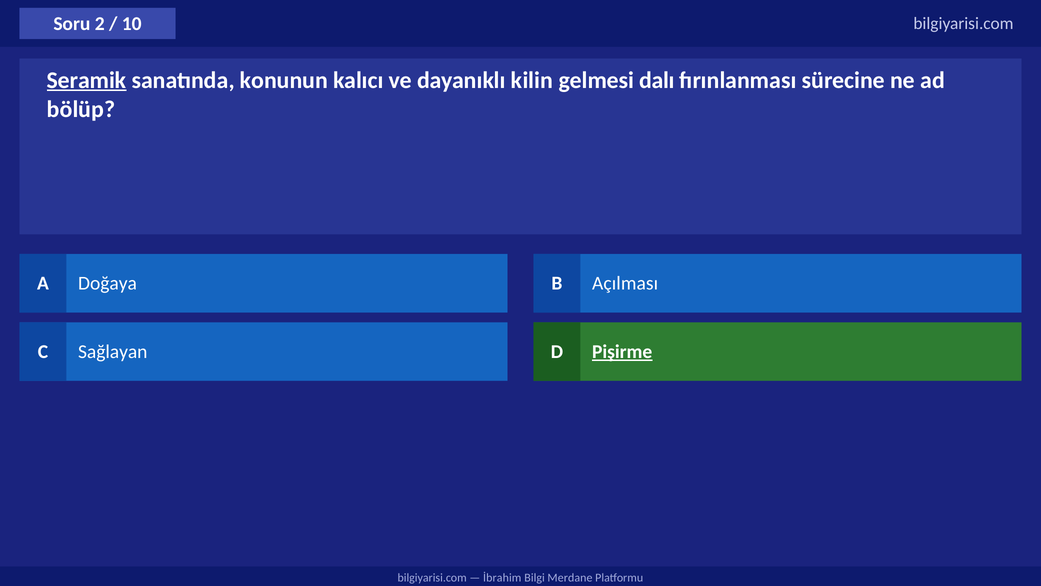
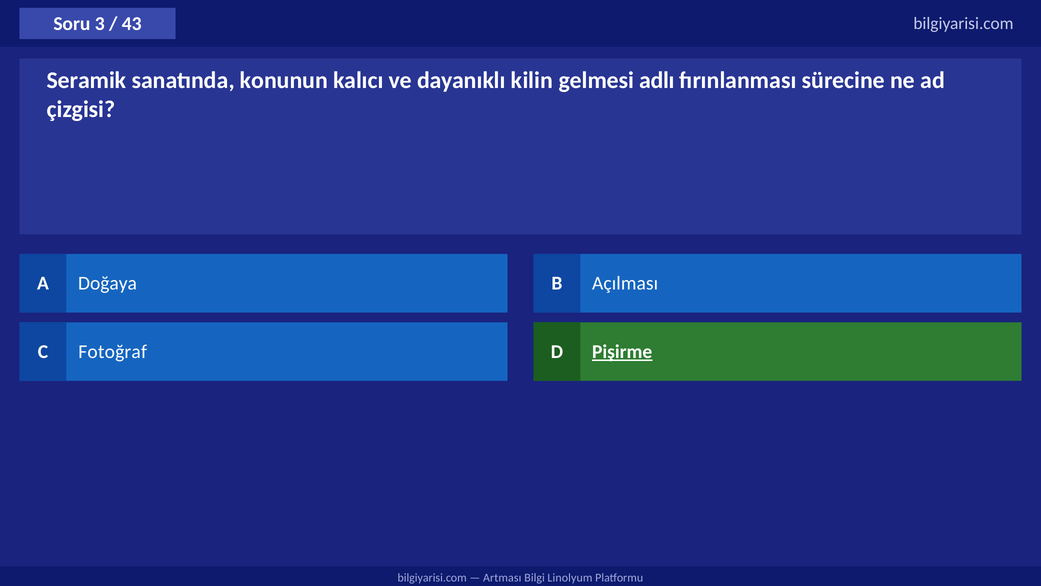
2: 2 -> 3 (100, 24)
10: 10 -> 43 (132, 24)
Seramik underline: present -> none (87, 80)
dalı: dalı -> adlı (657, 80)
bölüp: bölüp -> çizgisi (81, 109)
Sağlayan: Sağlayan -> Fotoğraf (113, 352)
İbrahim: İbrahim -> Artması (502, 577)
Merdane: Merdane -> Linolyum (570, 577)
